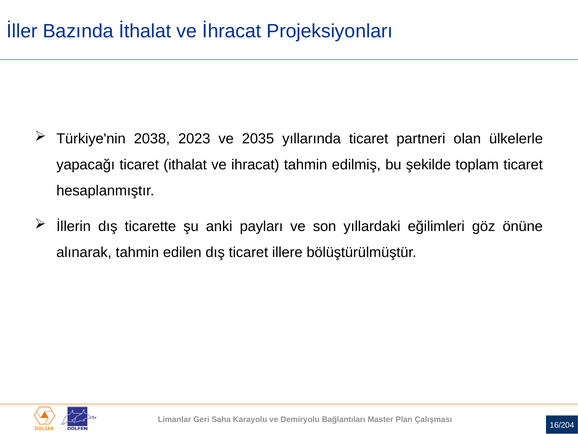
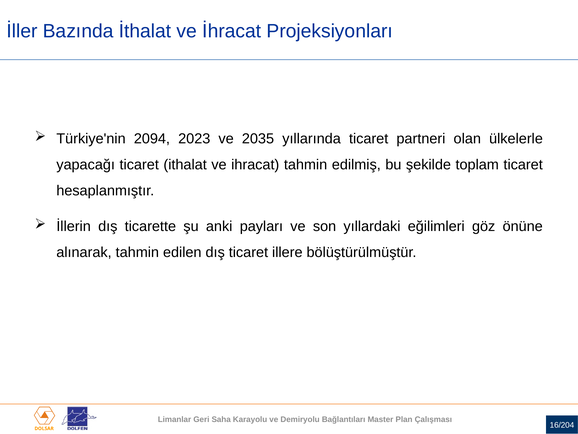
2038: 2038 -> 2094 (152, 139)
